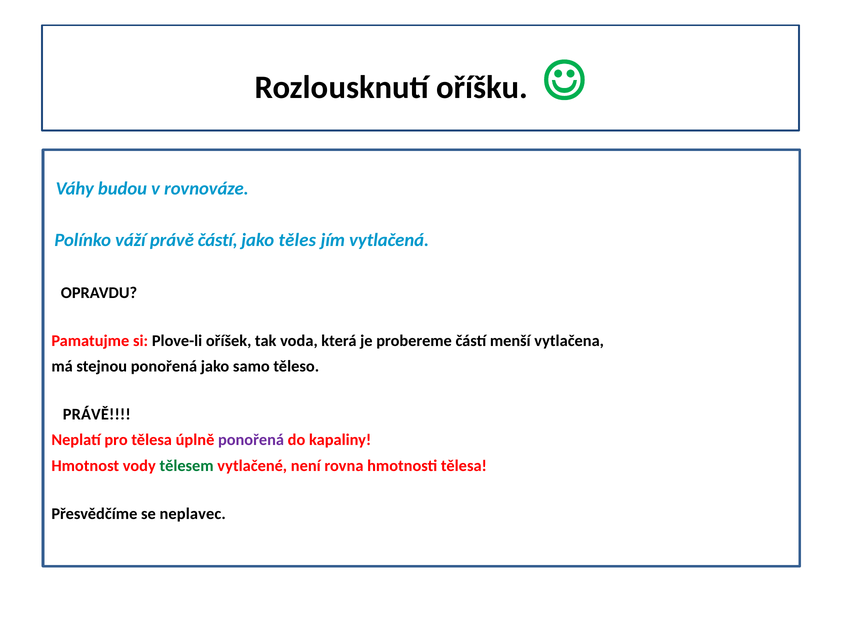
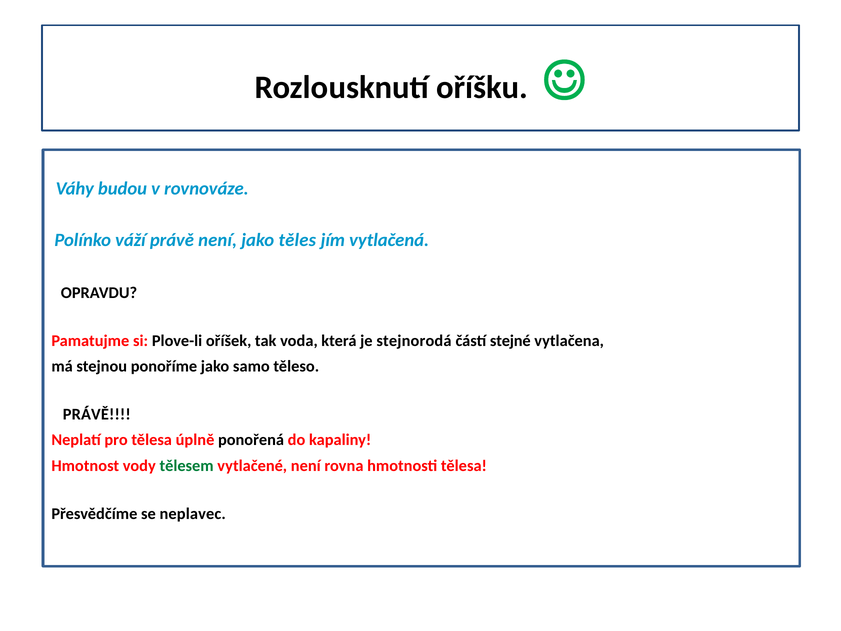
právě částí: částí -> není (218, 240)
probereme: probereme -> stejnorodá (414, 341)
menší: menší -> stejné (510, 341)
stejnou ponořená: ponořená -> ponoříme (164, 366)
ponořená colour: purple -> black (251, 440)
